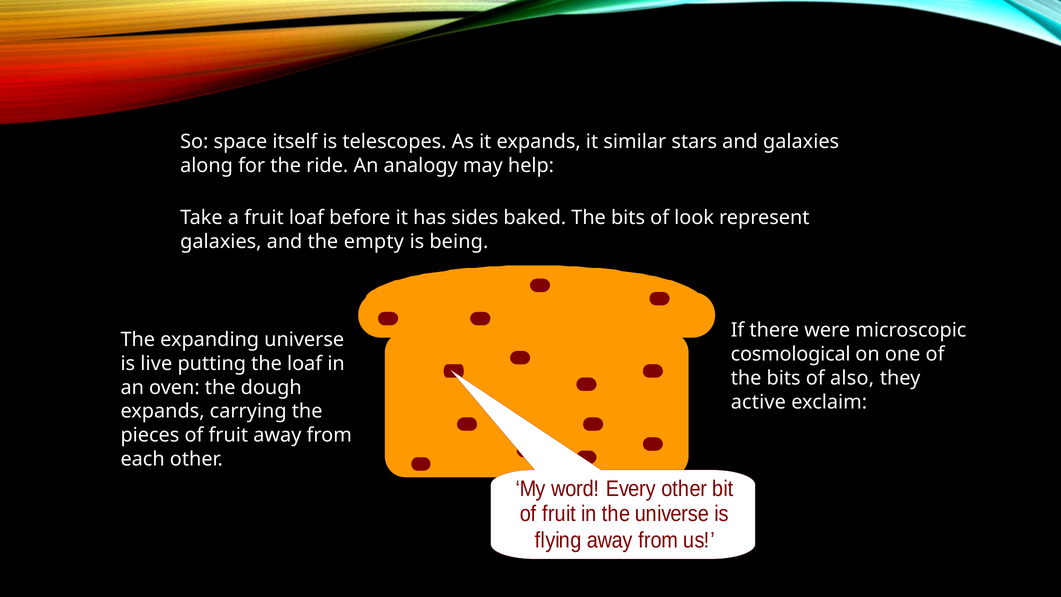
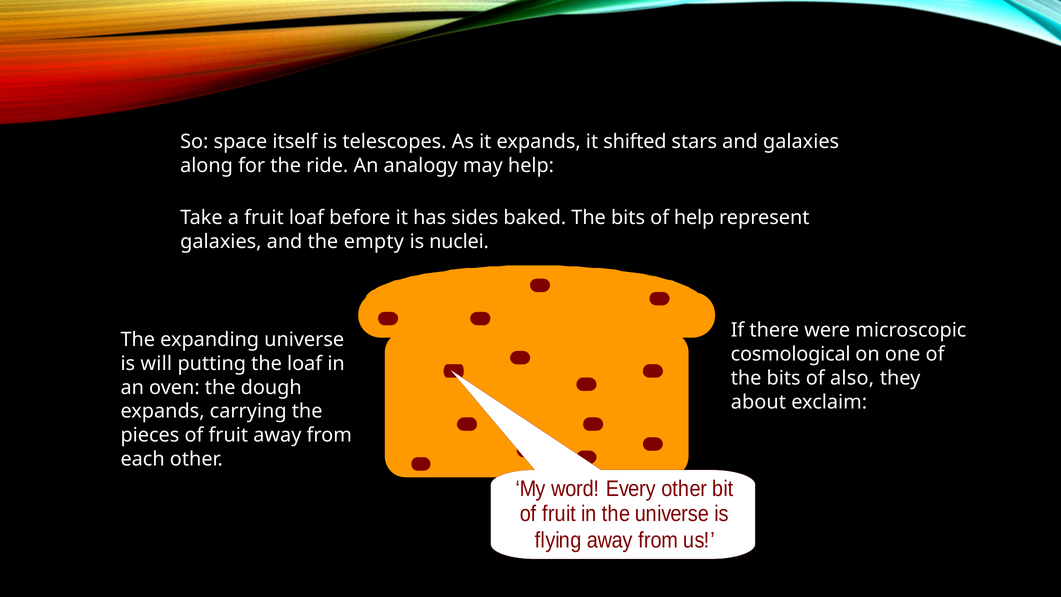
similar: similar -> shifted (635, 142)
of look: look -> help (694, 218)
being: being -> nuclei (459, 241)
live: live -> will (156, 364)
active: active -> about (758, 402)
